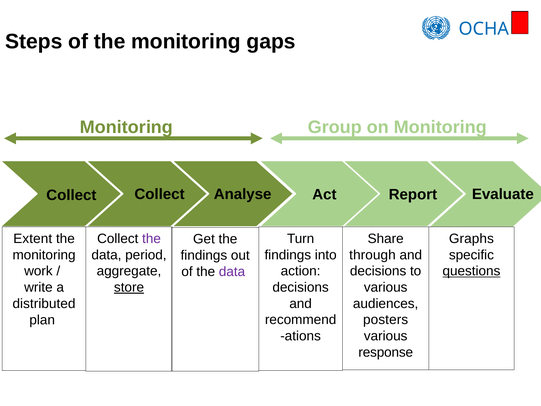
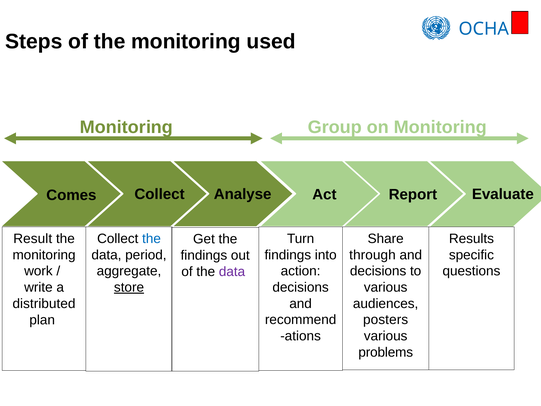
gaps: gaps -> used (271, 42)
Collect: Collect -> Comes (71, 195)
Graphs: Graphs -> Results (471, 238)
Extent: Extent -> Result (33, 239)
the colour: purple -> blue (152, 239)
questions underline: present -> none (471, 271)
response: response -> problems (386, 352)
